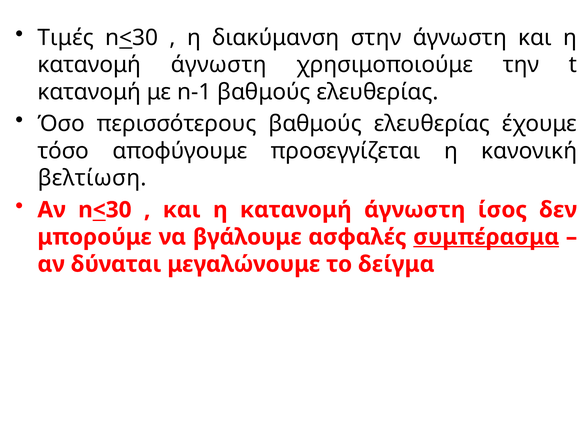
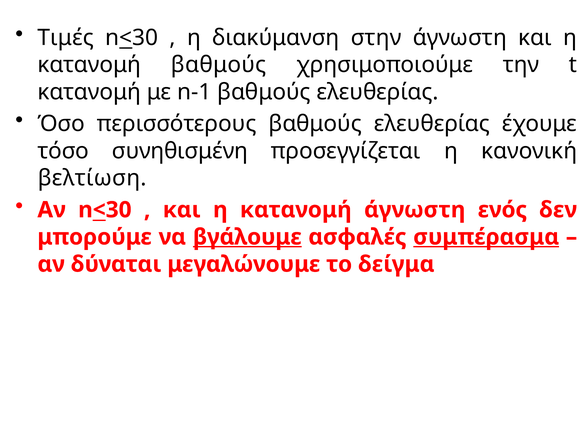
άγνωστη: άγνωστη -> βαθμούς (219, 65)
αποφύγουμε: αποφύγουμε -> συνηθισμένη (180, 151)
ίσος: ίσος -> ενός (502, 210)
βγάλουμε underline: none -> present (247, 237)
